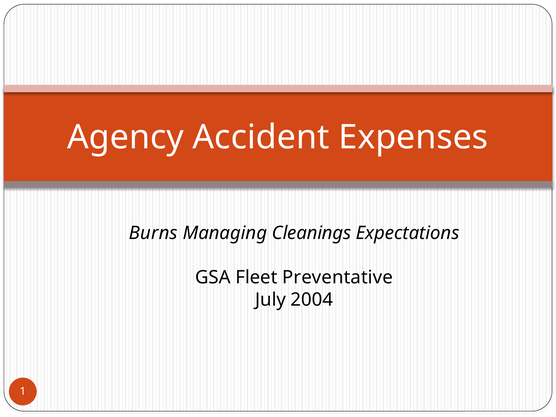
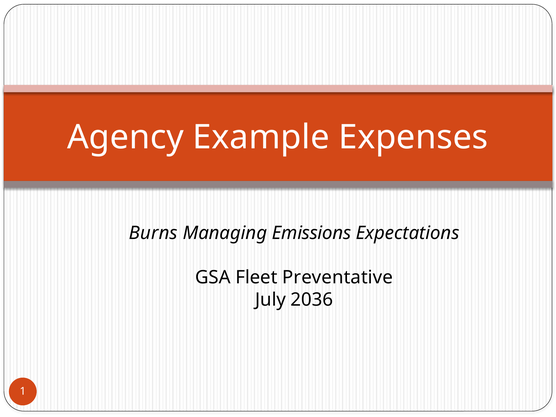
Accident: Accident -> Example (261, 137)
Cleanings: Cleanings -> Emissions (312, 233)
2004: 2004 -> 2036 (312, 300)
